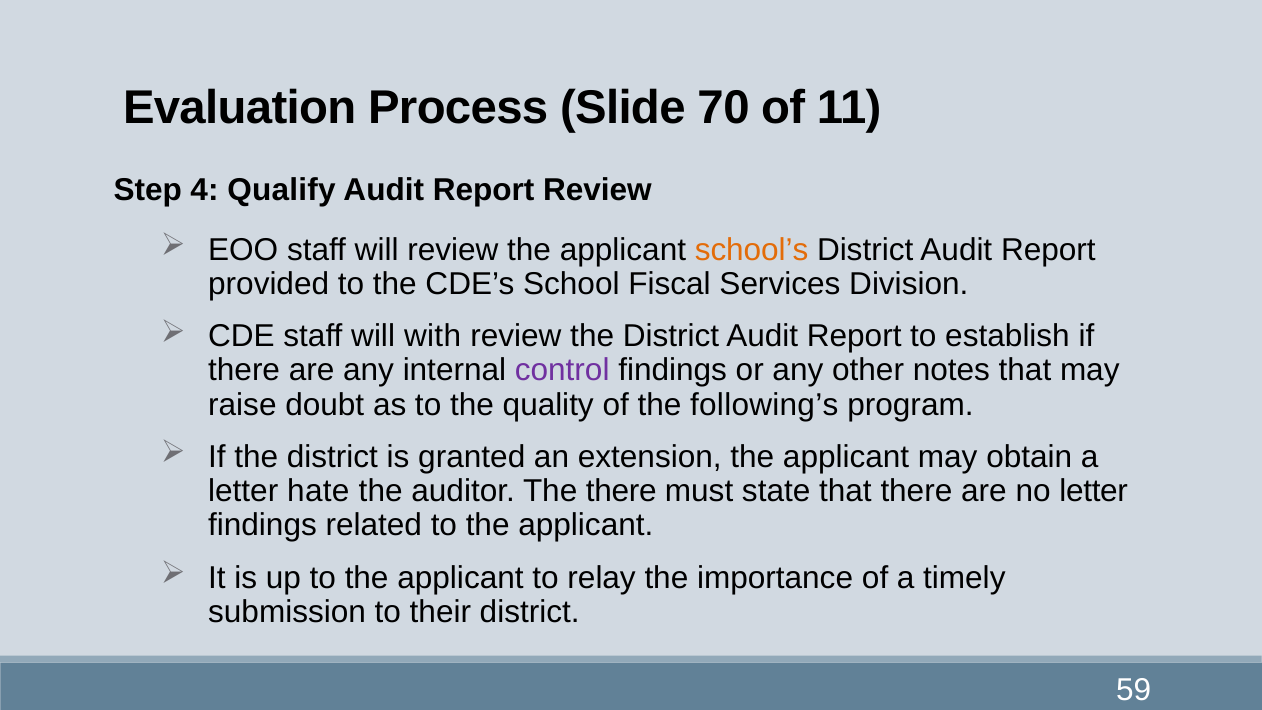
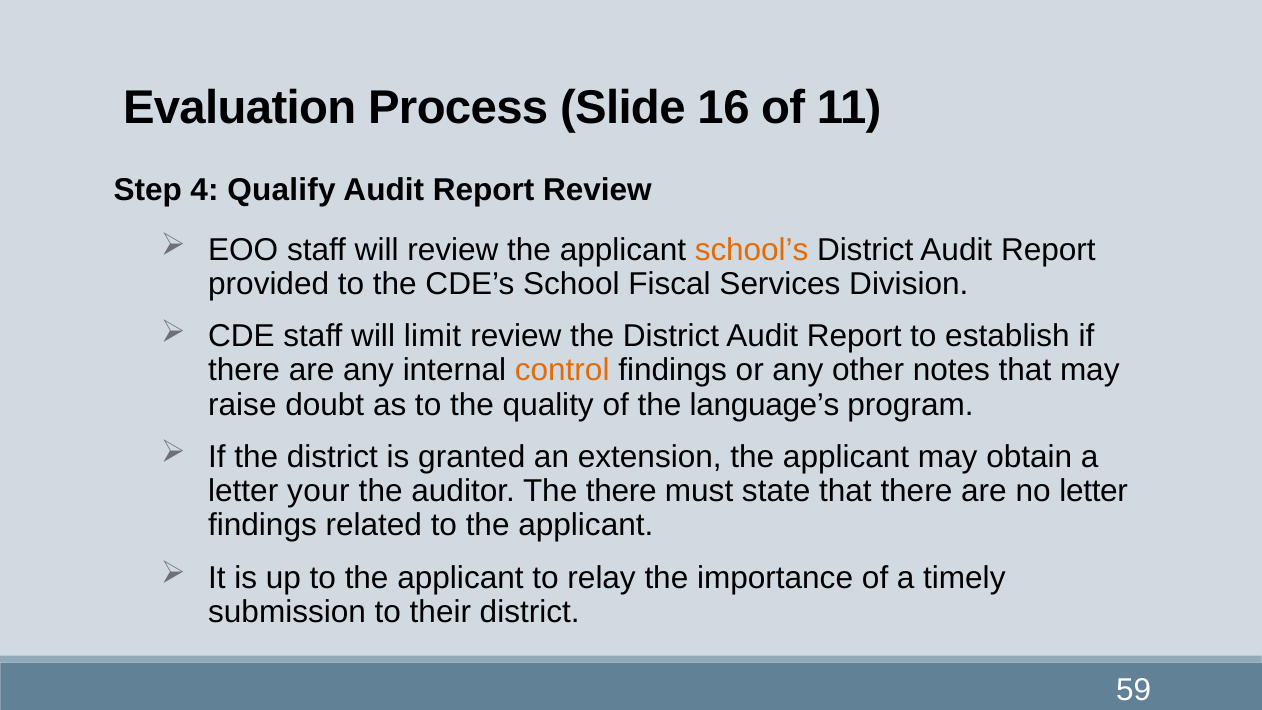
70: 70 -> 16 (723, 108)
with: with -> limit (433, 336)
control colour: purple -> orange (562, 370)
following’s: following’s -> language’s (765, 405)
hate: hate -> your (318, 491)
